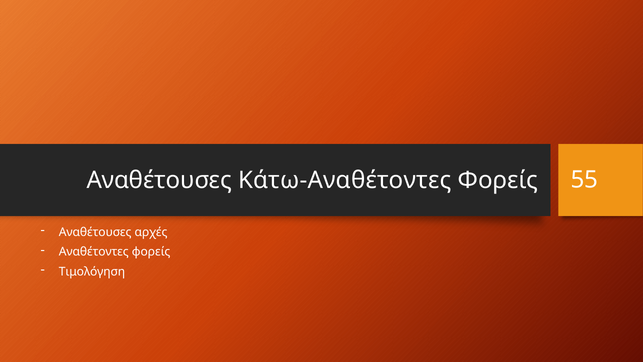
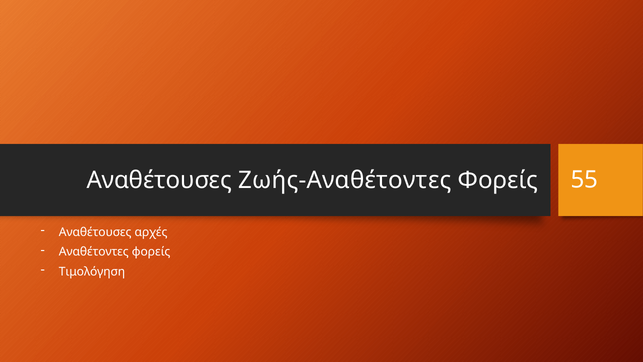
Κάτω-Αναθέτοντες: Κάτω-Αναθέτοντες -> Ζωής-Αναθέτοντες (345, 180)
